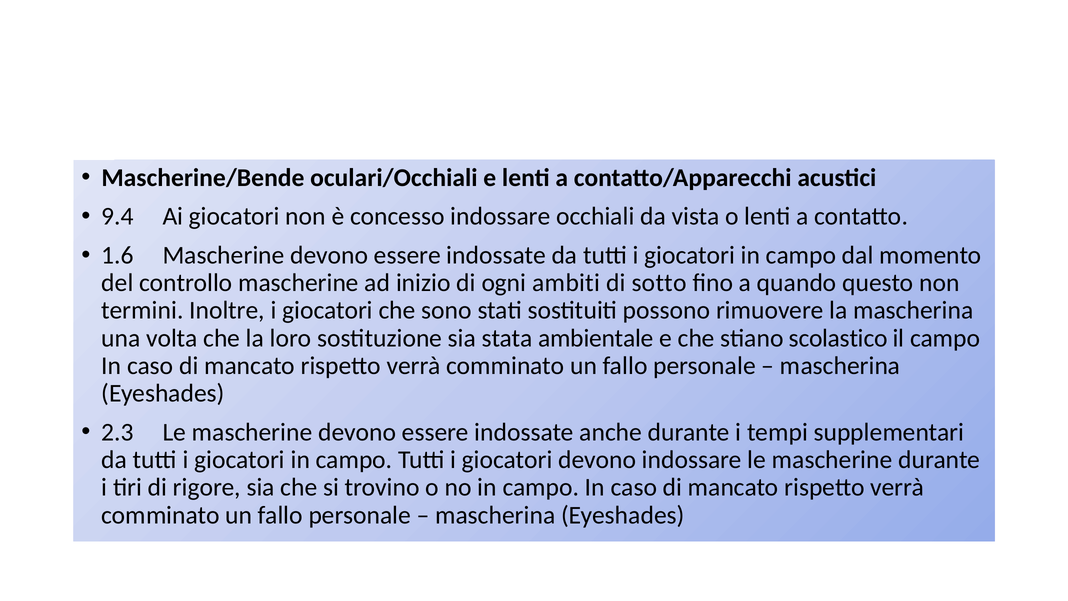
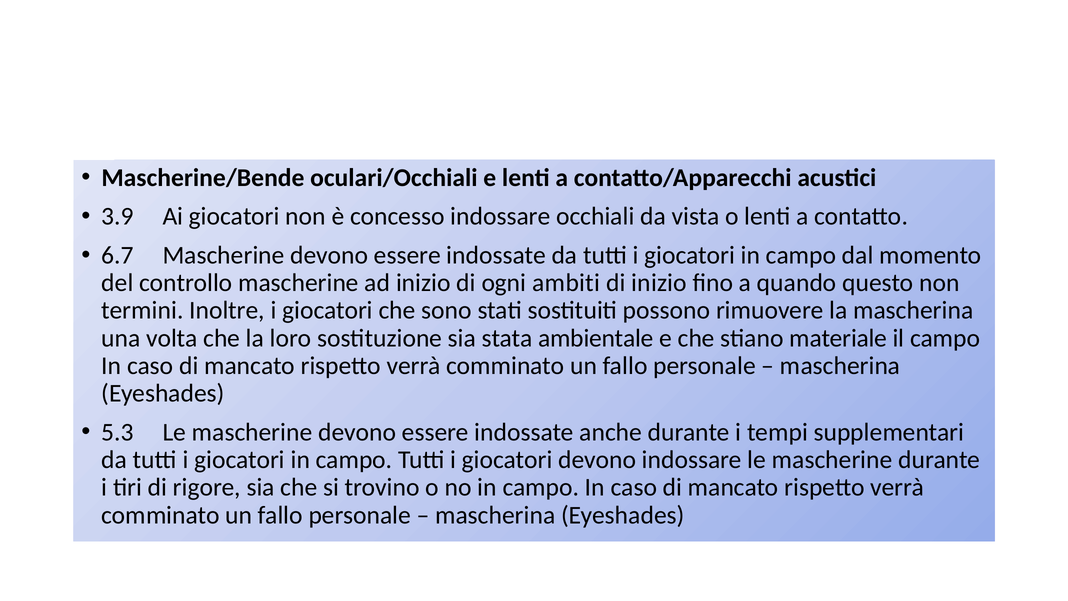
9.4: 9.4 -> 3.9 (118, 216)
1.6: 1.6 -> 6.7 (118, 255)
di sotto: sotto -> inizio (659, 283)
scolastico: scolastico -> materiale (838, 338)
2.3: 2.3 -> 5.3 (118, 432)
